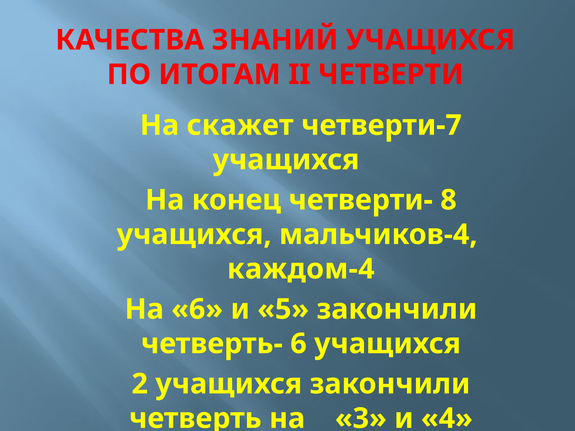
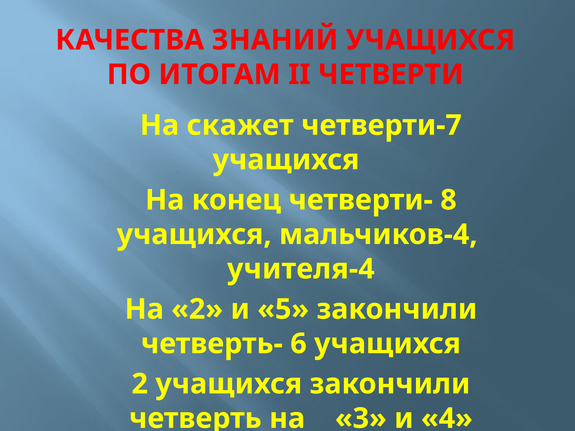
каждом-4: каждом-4 -> учителя-4 (301, 269)
На 6: 6 -> 2 (197, 309)
